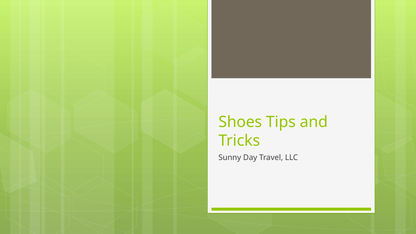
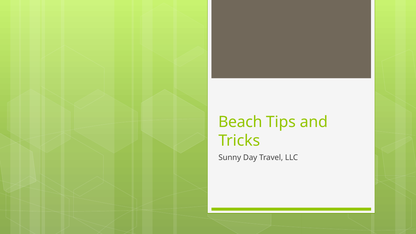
Shoes: Shoes -> Beach (240, 122)
